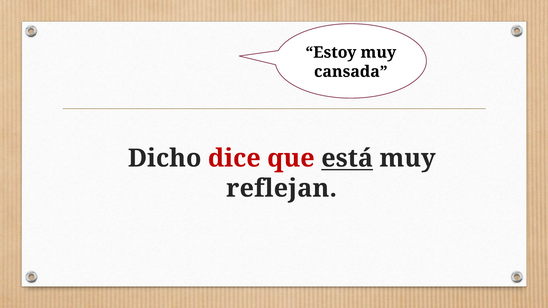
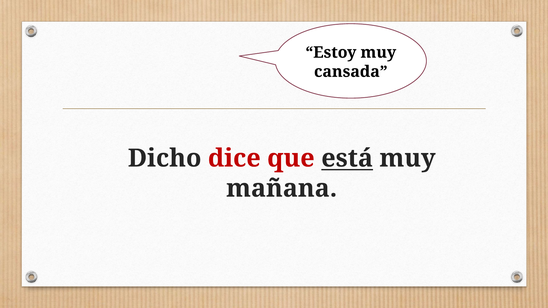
reflejan: reflejan -> mañana (282, 189)
